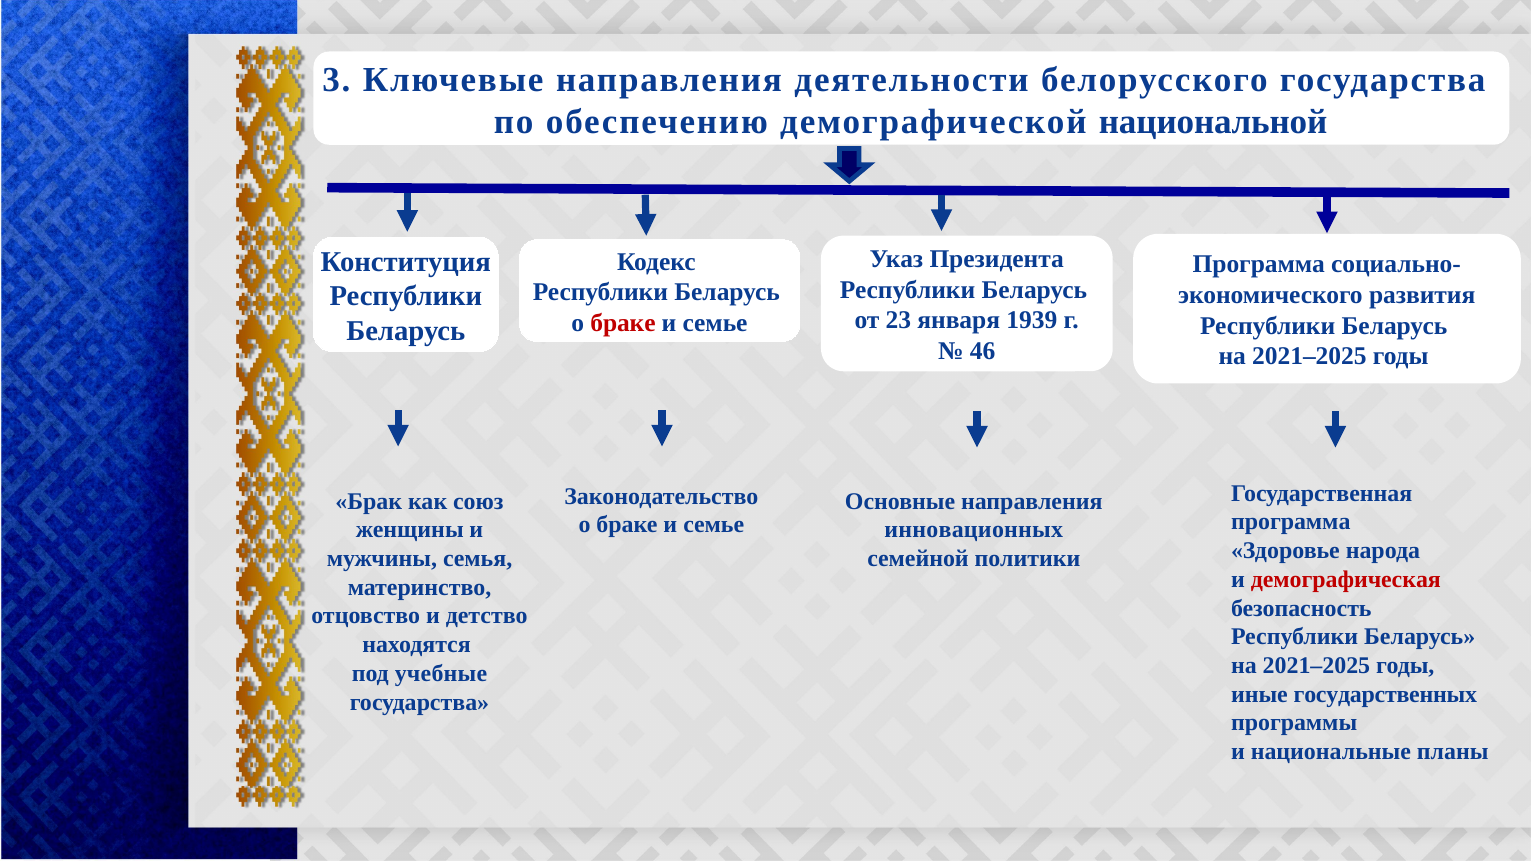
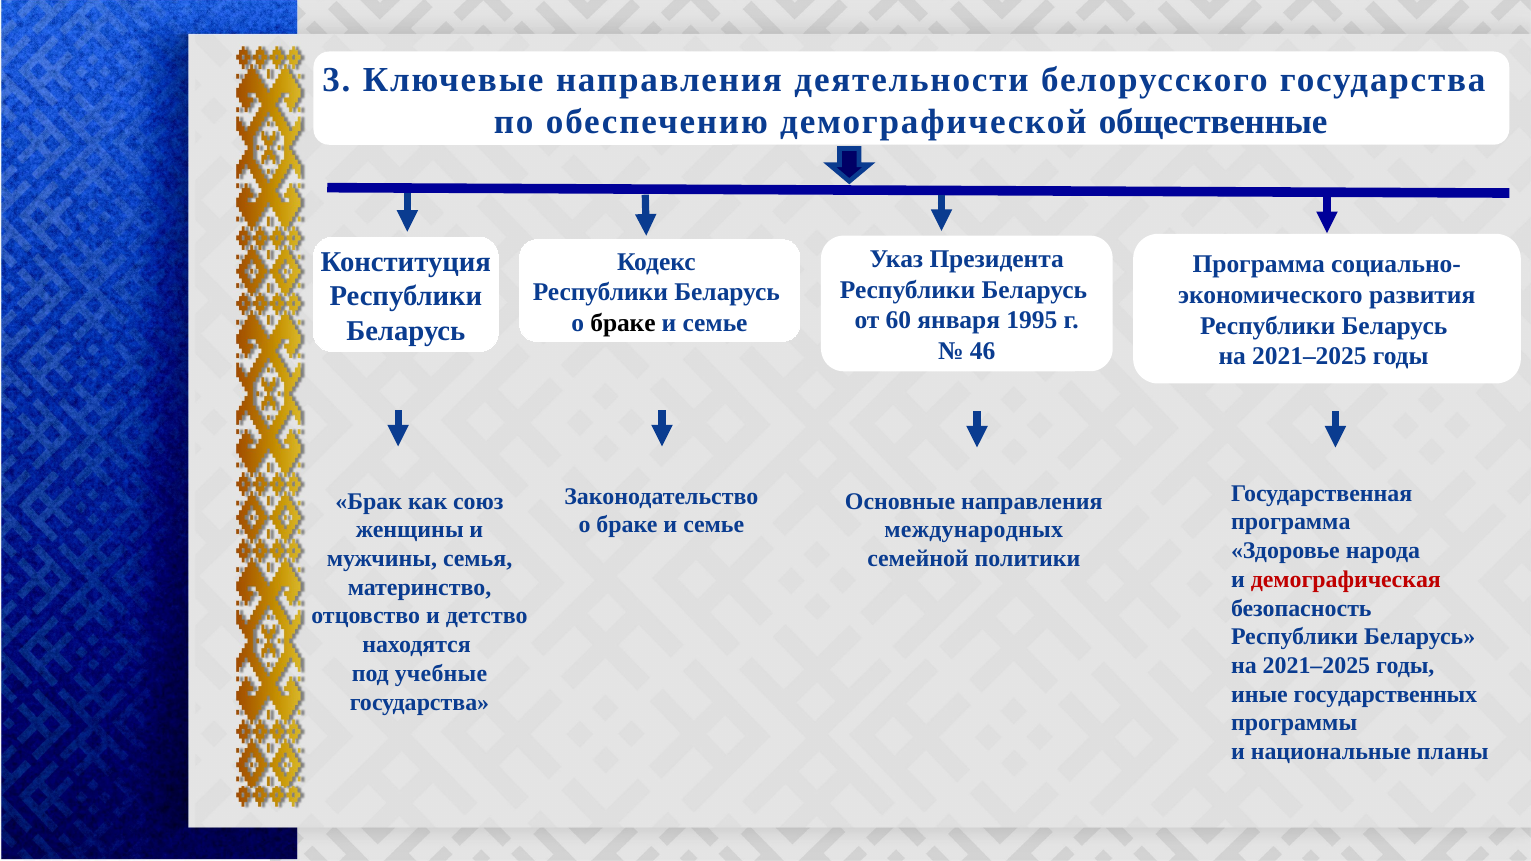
национальной: национальной -> общественные (1213, 122)
23: 23 -> 60 (898, 321)
1939: 1939 -> 1995 (1032, 321)
браке colour: red -> black (623, 323)
инновационных: инновационных -> международных (974, 530)
